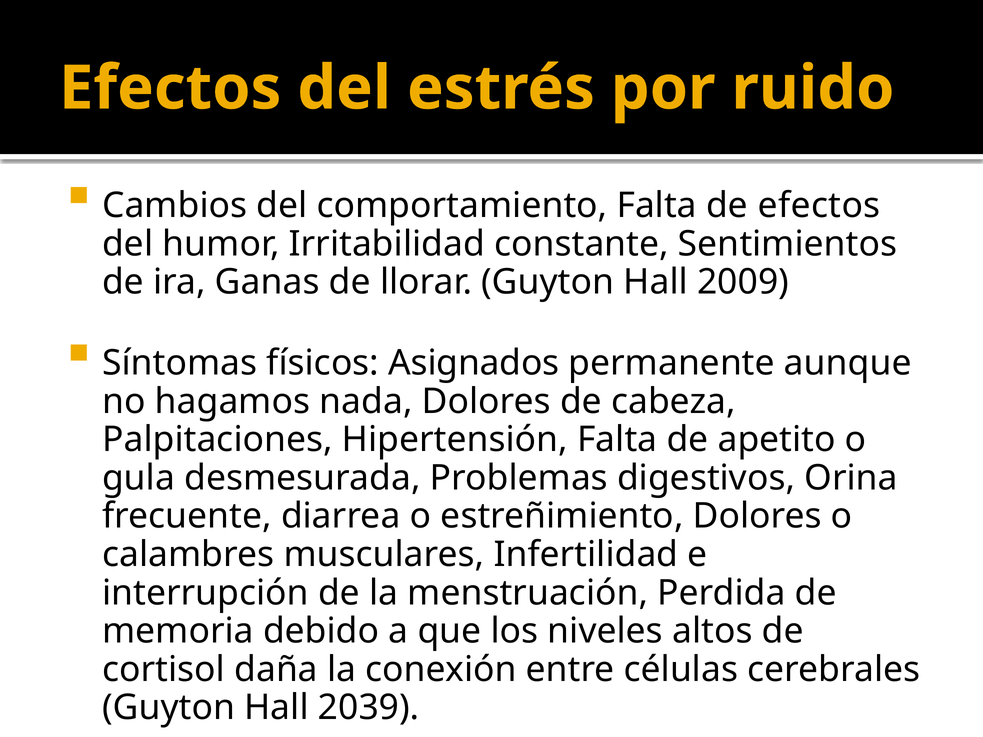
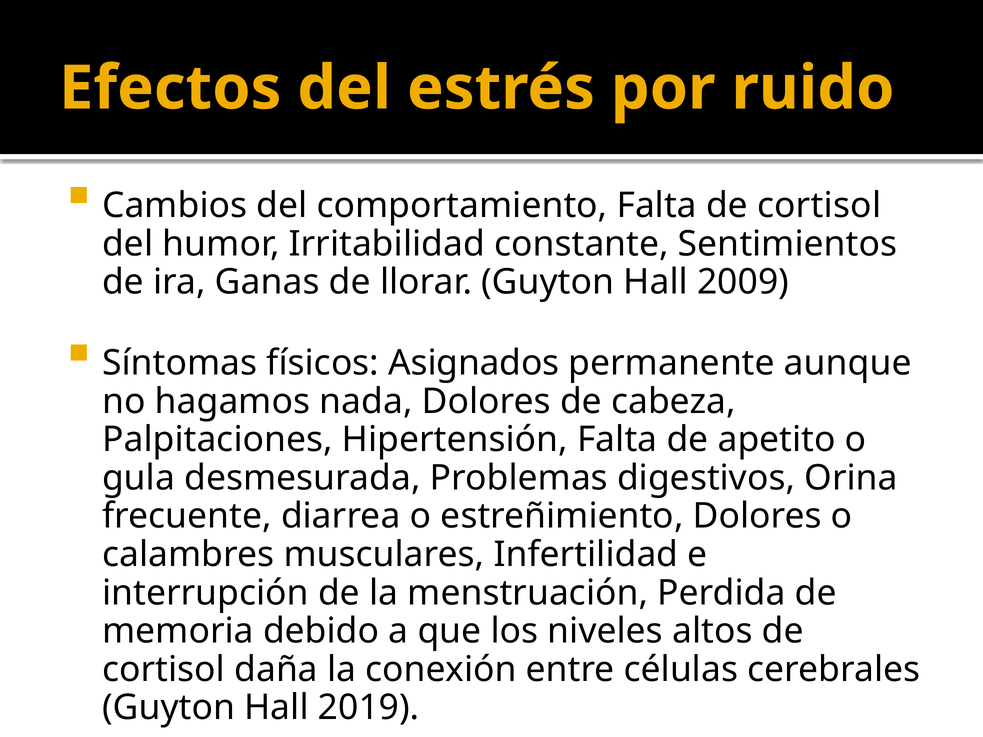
Falta de efectos: efectos -> cortisol (819, 206)
2039: 2039 -> 2019 (369, 708)
